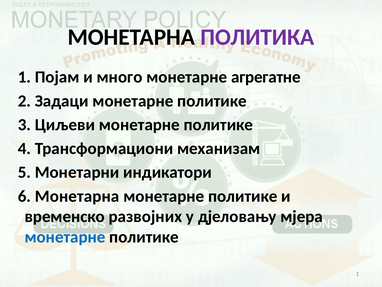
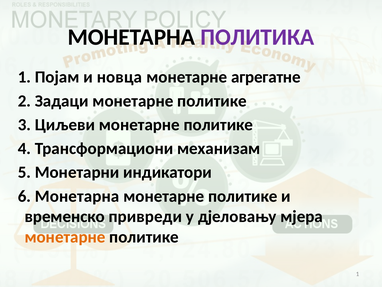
много: много -> новца (119, 77)
развојних: развојних -> привреди (145, 216)
монетарне colour: blue -> orange (65, 237)
